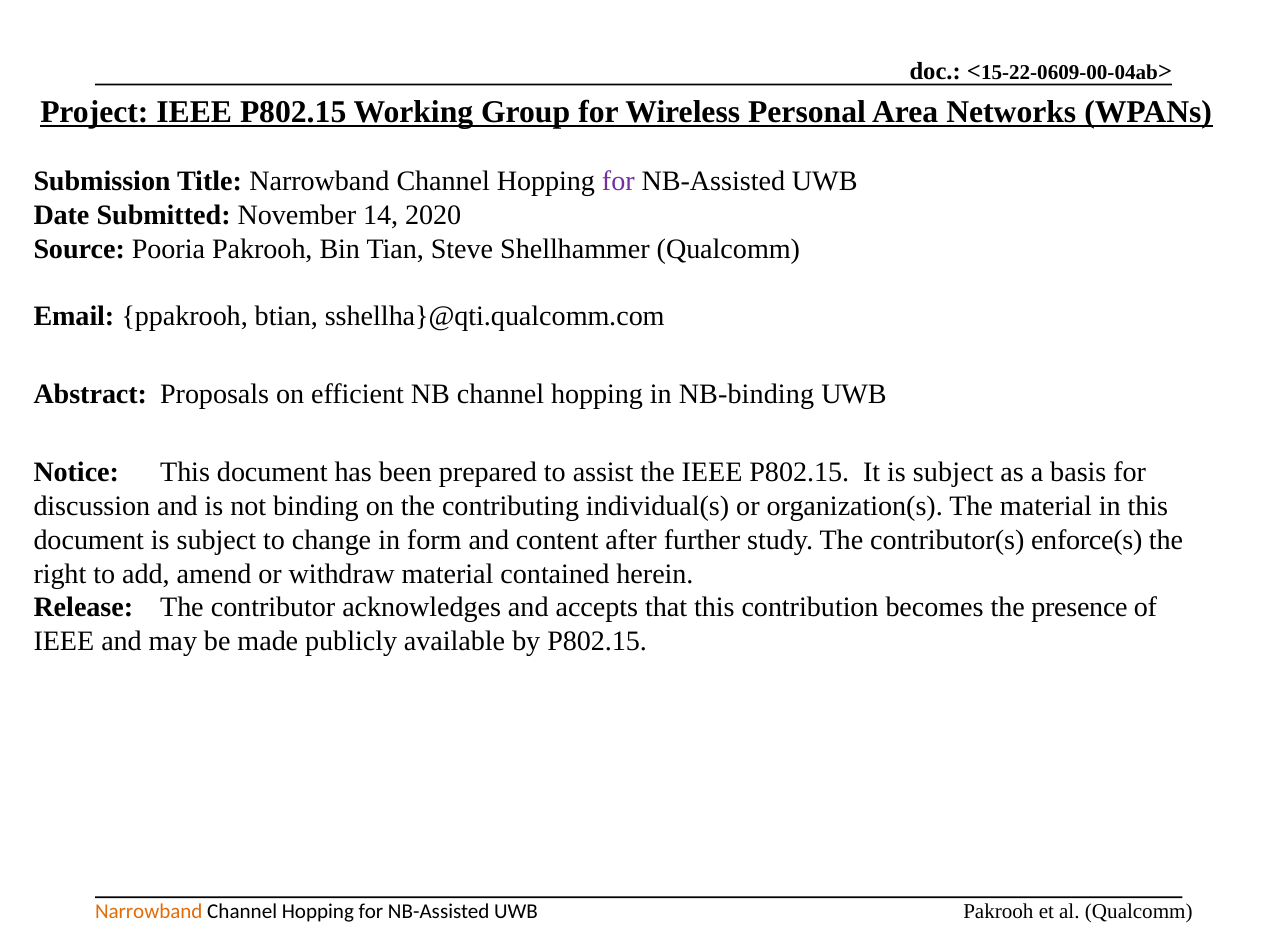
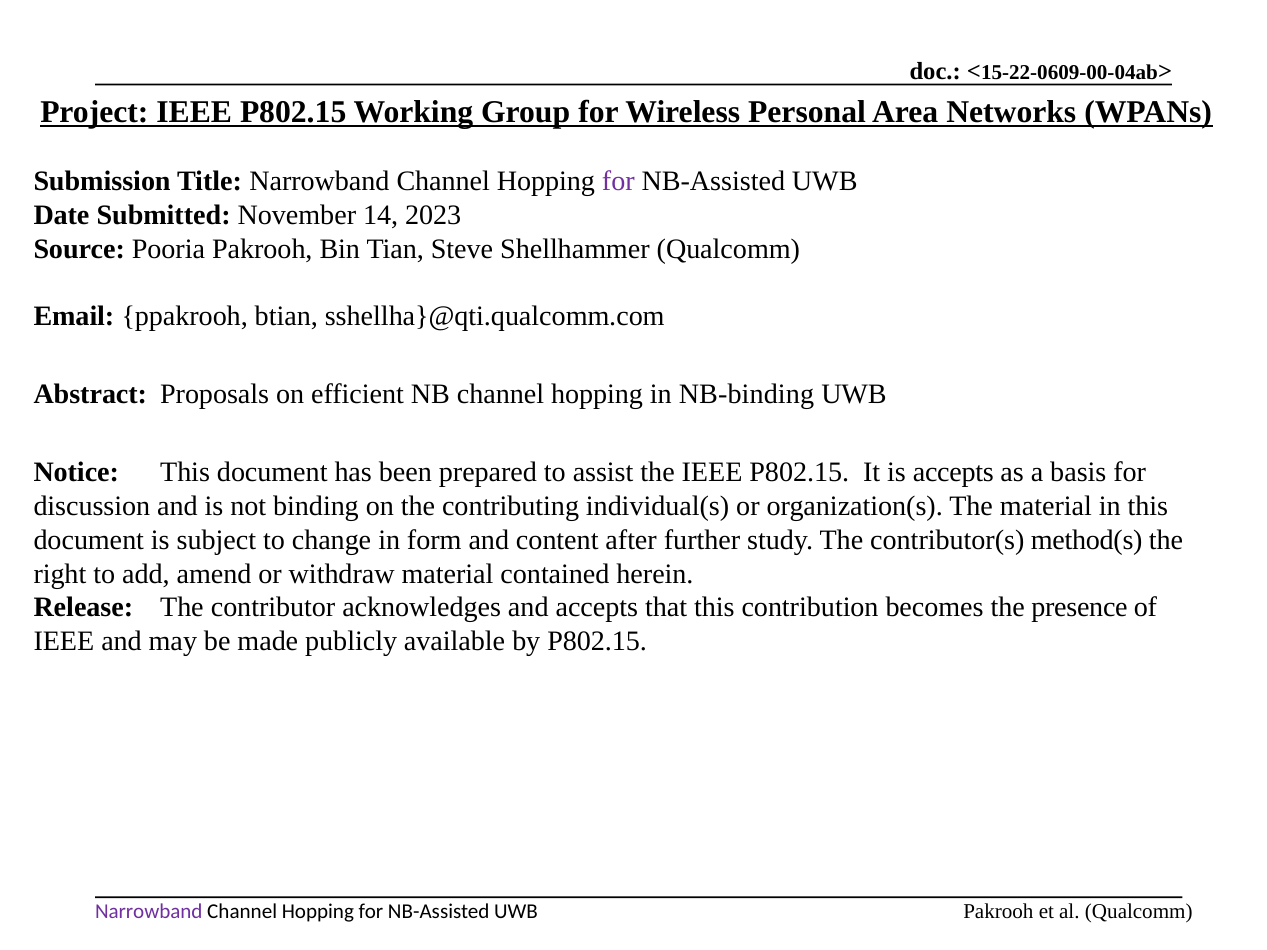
2020: 2020 -> 2023 (433, 215)
It is subject: subject -> accepts (953, 473)
enforce(s: enforce(s -> method(s (1087, 540)
Narrowband colour: orange -> purple (149, 911)
